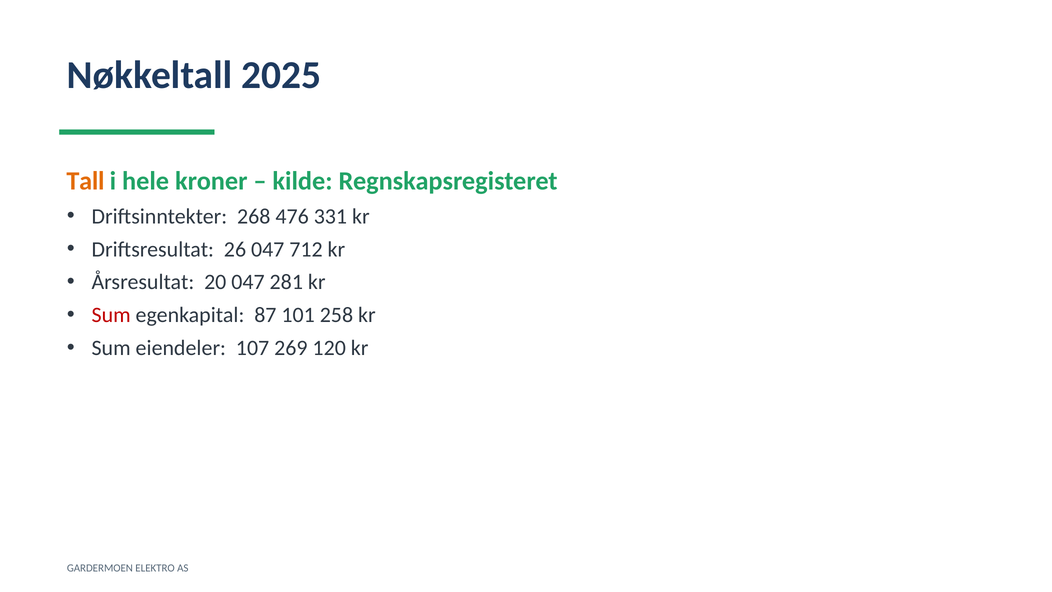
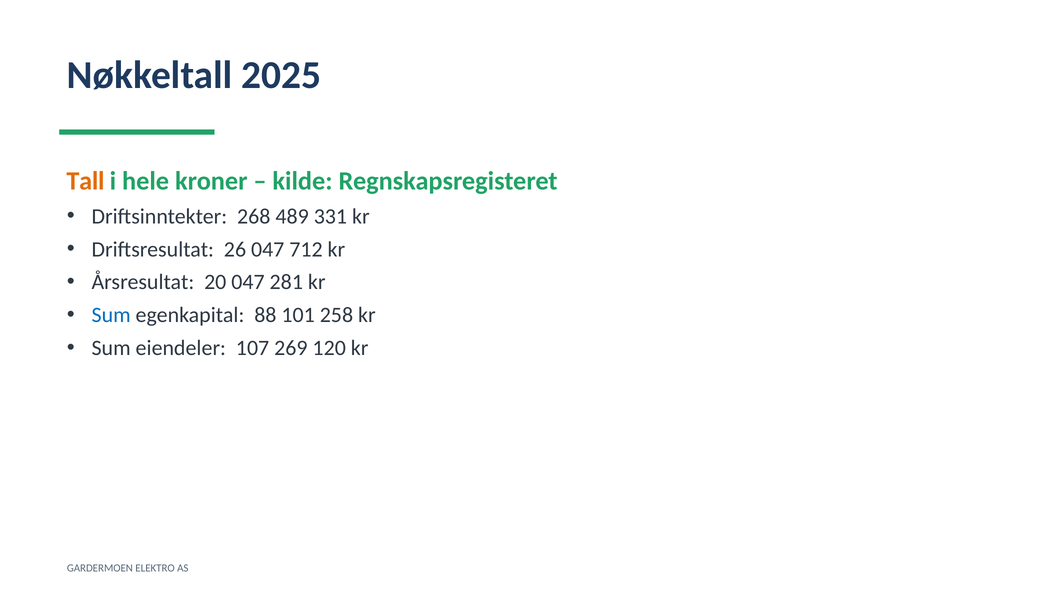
476: 476 -> 489 (292, 216)
Sum colour: red -> blue (111, 315)
87: 87 -> 88 (265, 315)
